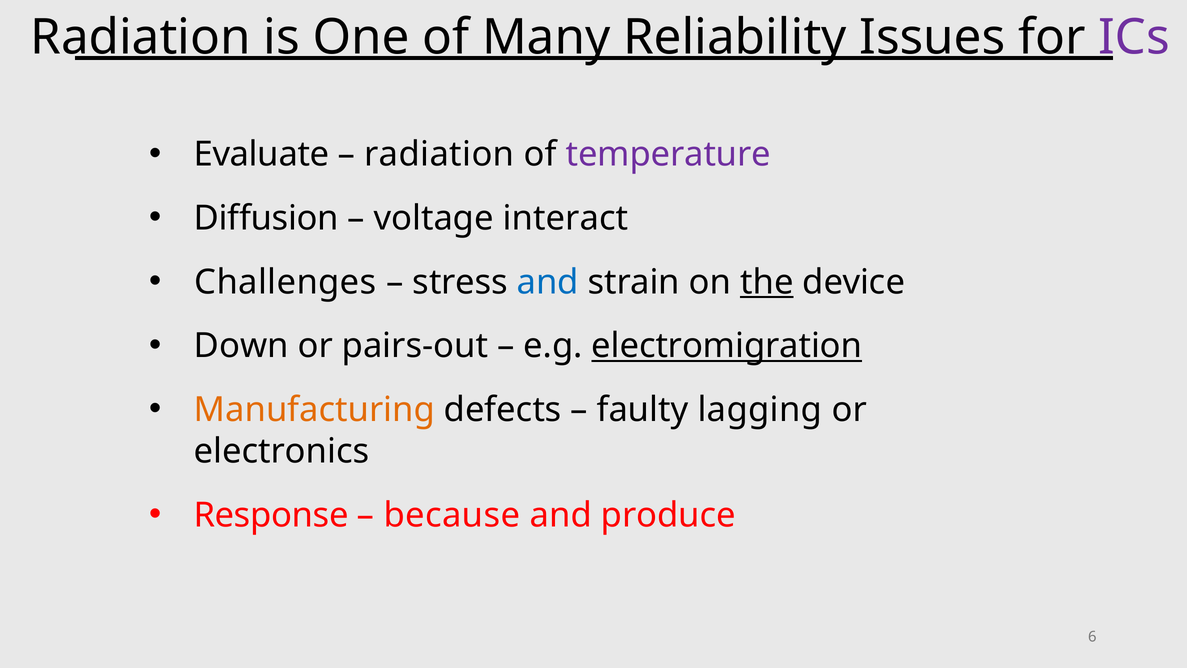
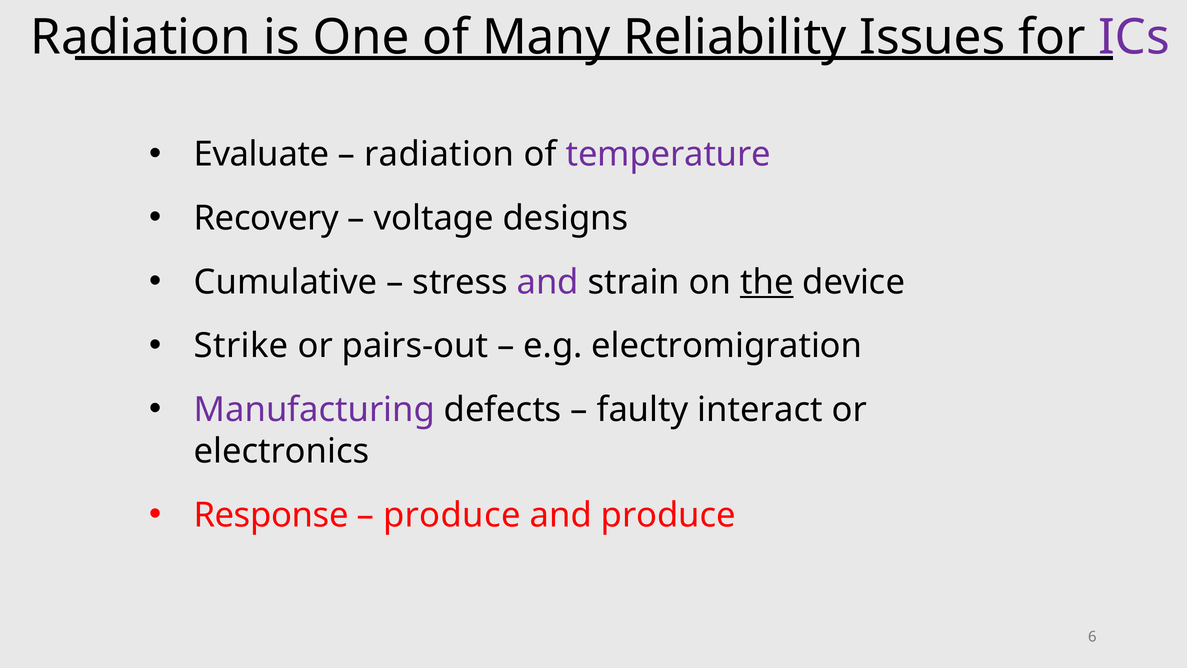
Diffusion: Diffusion -> Recovery (266, 218)
interact: interact -> designs (566, 218)
Challenges: Challenges -> Cumulative (286, 282)
and colour: blue -> purple (548, 282)
Down: Down -> Strike (241, 346)
electromigration underline: present -> none (727, 346)
Manufacturing colour: orange -> purple (314, 410)
lagging: lagging -> interact (760, 410)
because: because -> produce (452, 515)
